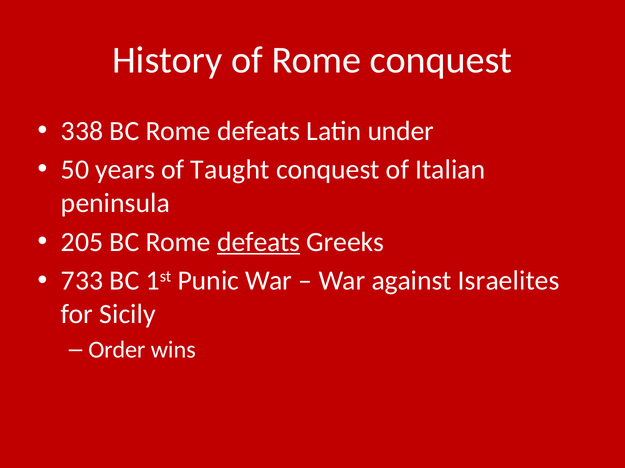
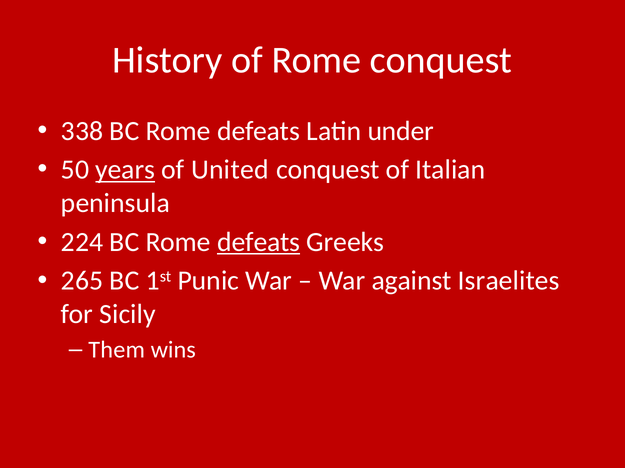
years underline: none -> present (125, 170)
Taught: Taught -> United (230, 170)
205: 205 -> 224 (82, 242)
733: 733 -> 265 (82, 281)
Order: Order -> Them (117, 350)
